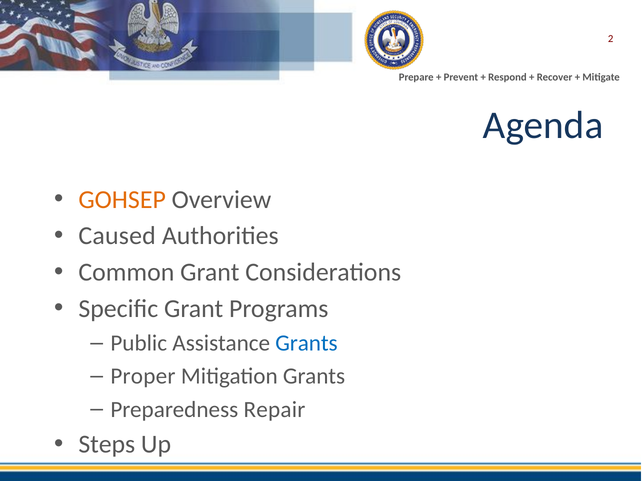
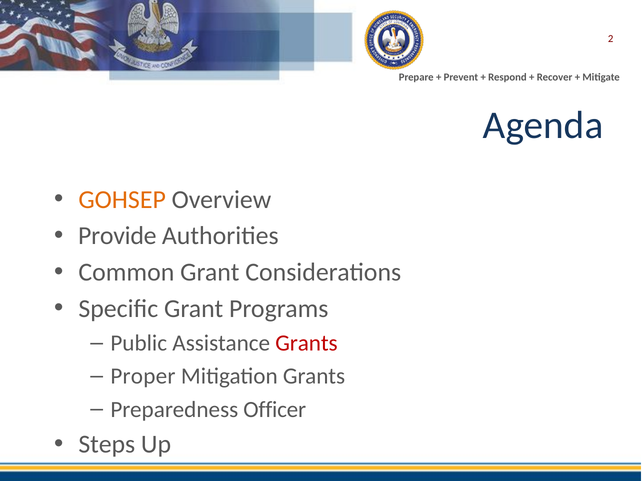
Caused: Caused -> Provide (117, 236)
Grants colour: blue -> red (306, 344)
Repair: Repair -> Officer (275, 410)
